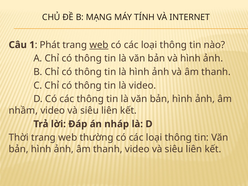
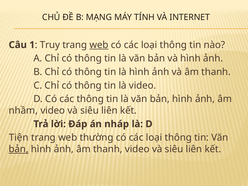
Phát: Phát -> Truy (50, 45)
Thời: Thời -> Tiện (19, 138)
bản underline: none -> present (19, 149)
